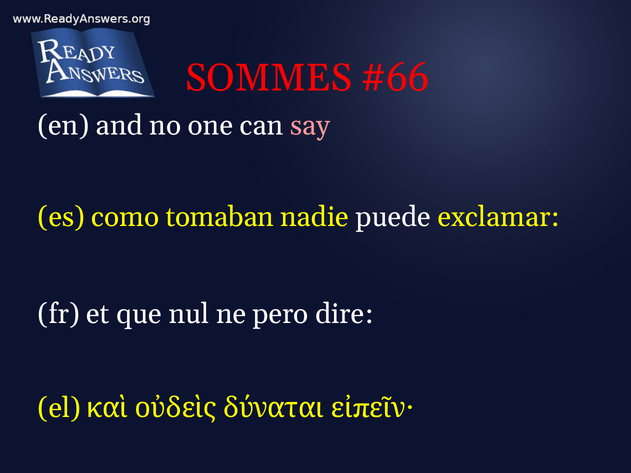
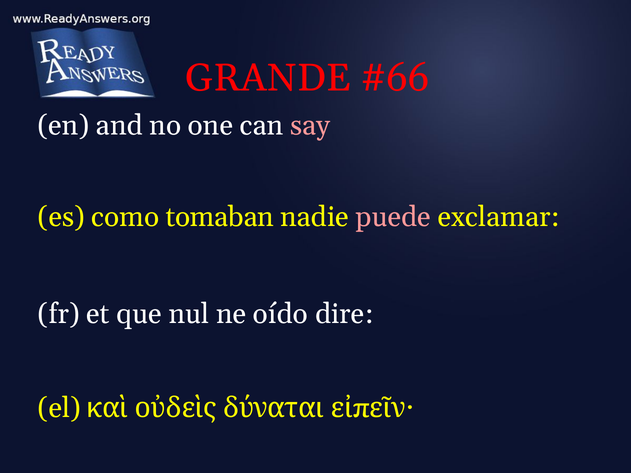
SOMMES: SOMMES -> GRANDE (268, 78)
puede colour: white -> pink (393, 217)
pero: pero -> oído (281, 314)
